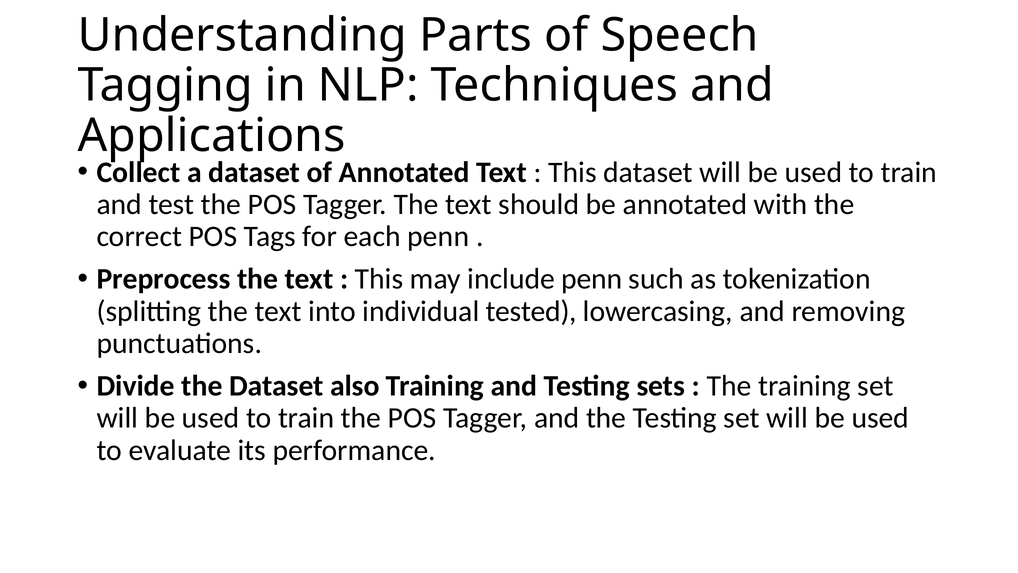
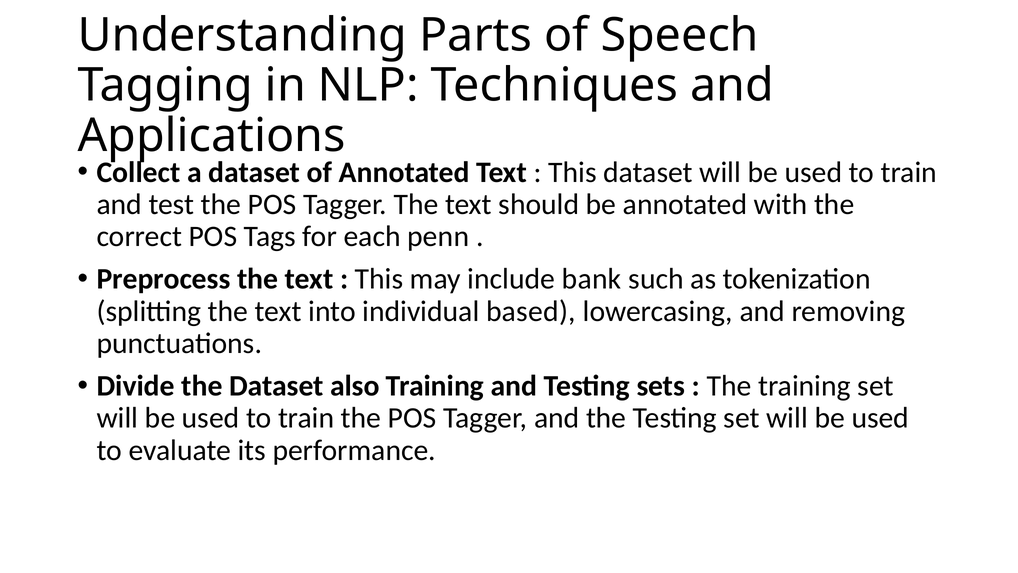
include penn: penn -> bank (592, 279)
tested: tested -> based (531, 311)
